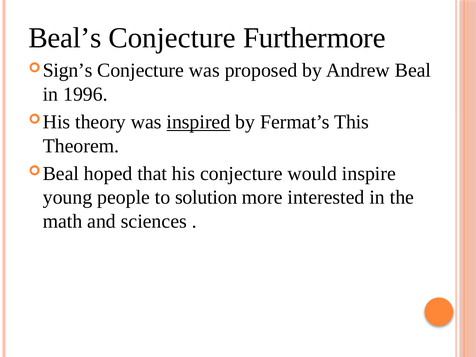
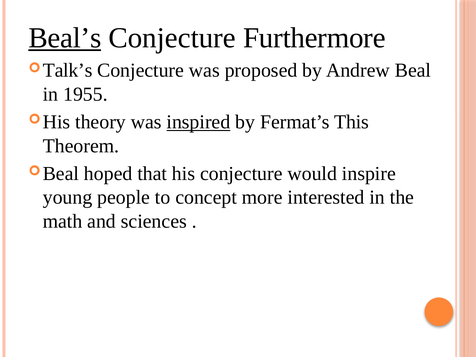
Beal’s underline: none -> present (65, 38)
Sign’s: Sign’s -> Talk’s (68, 70)
1996: 1996 -> 1955 (85, 94)
solution: solution -> concept (206, 197)
